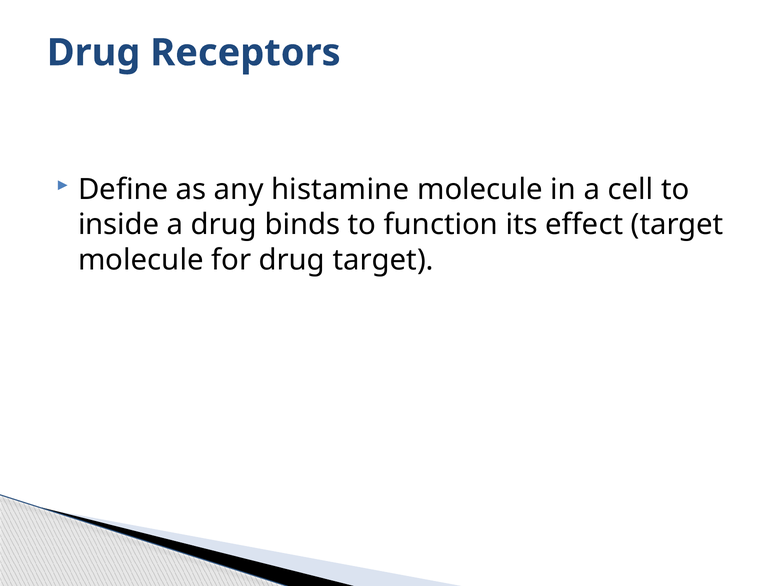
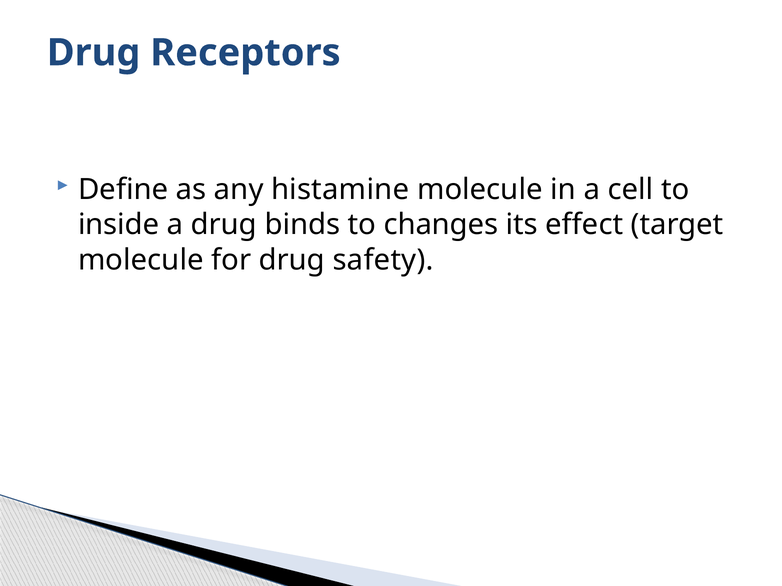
function: function -> changes (441, 225)
drug target: target -> safety (383, 260)
